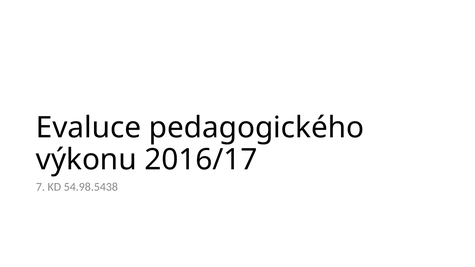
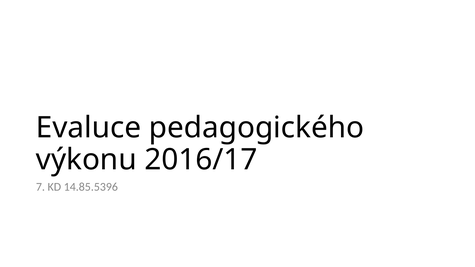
54.98.5438: 54.98.5438 -> 14.85.5396 (91, 187)
